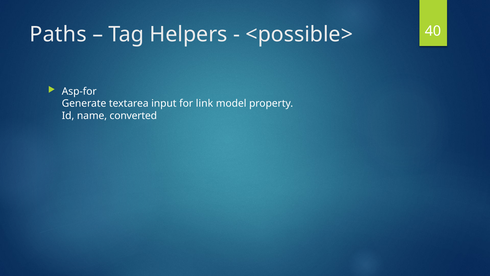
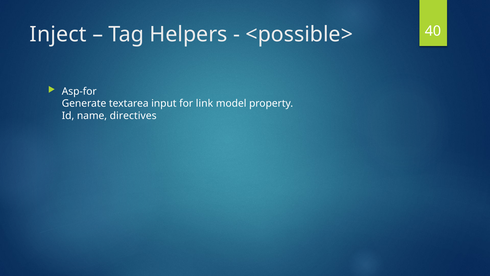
Paths: Paths -> Inject (58, 34)
converted: converted -> directives (133, 116)
